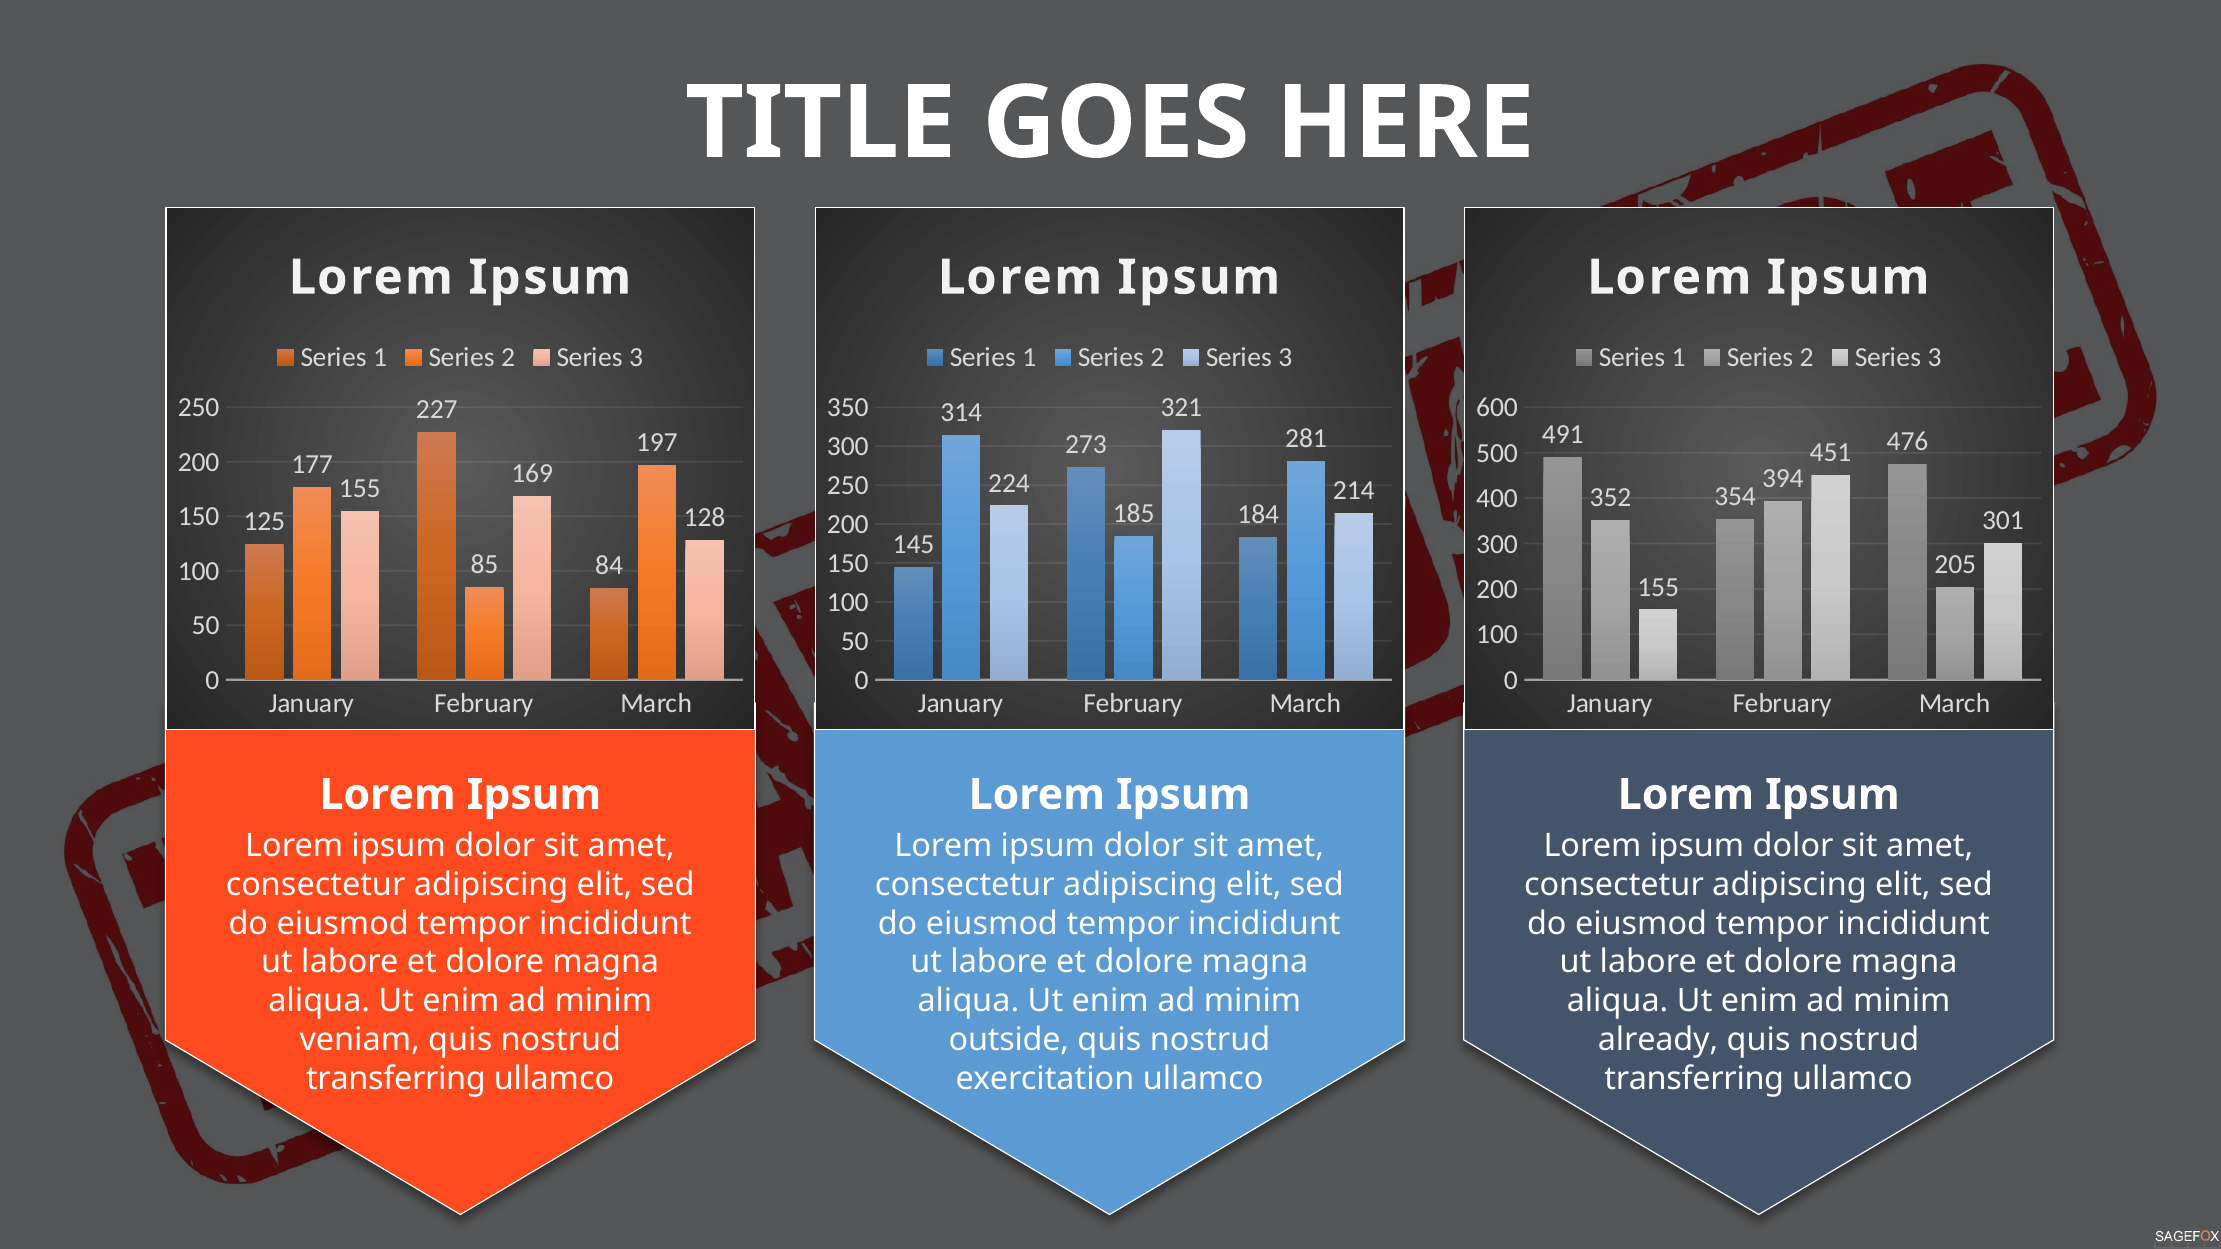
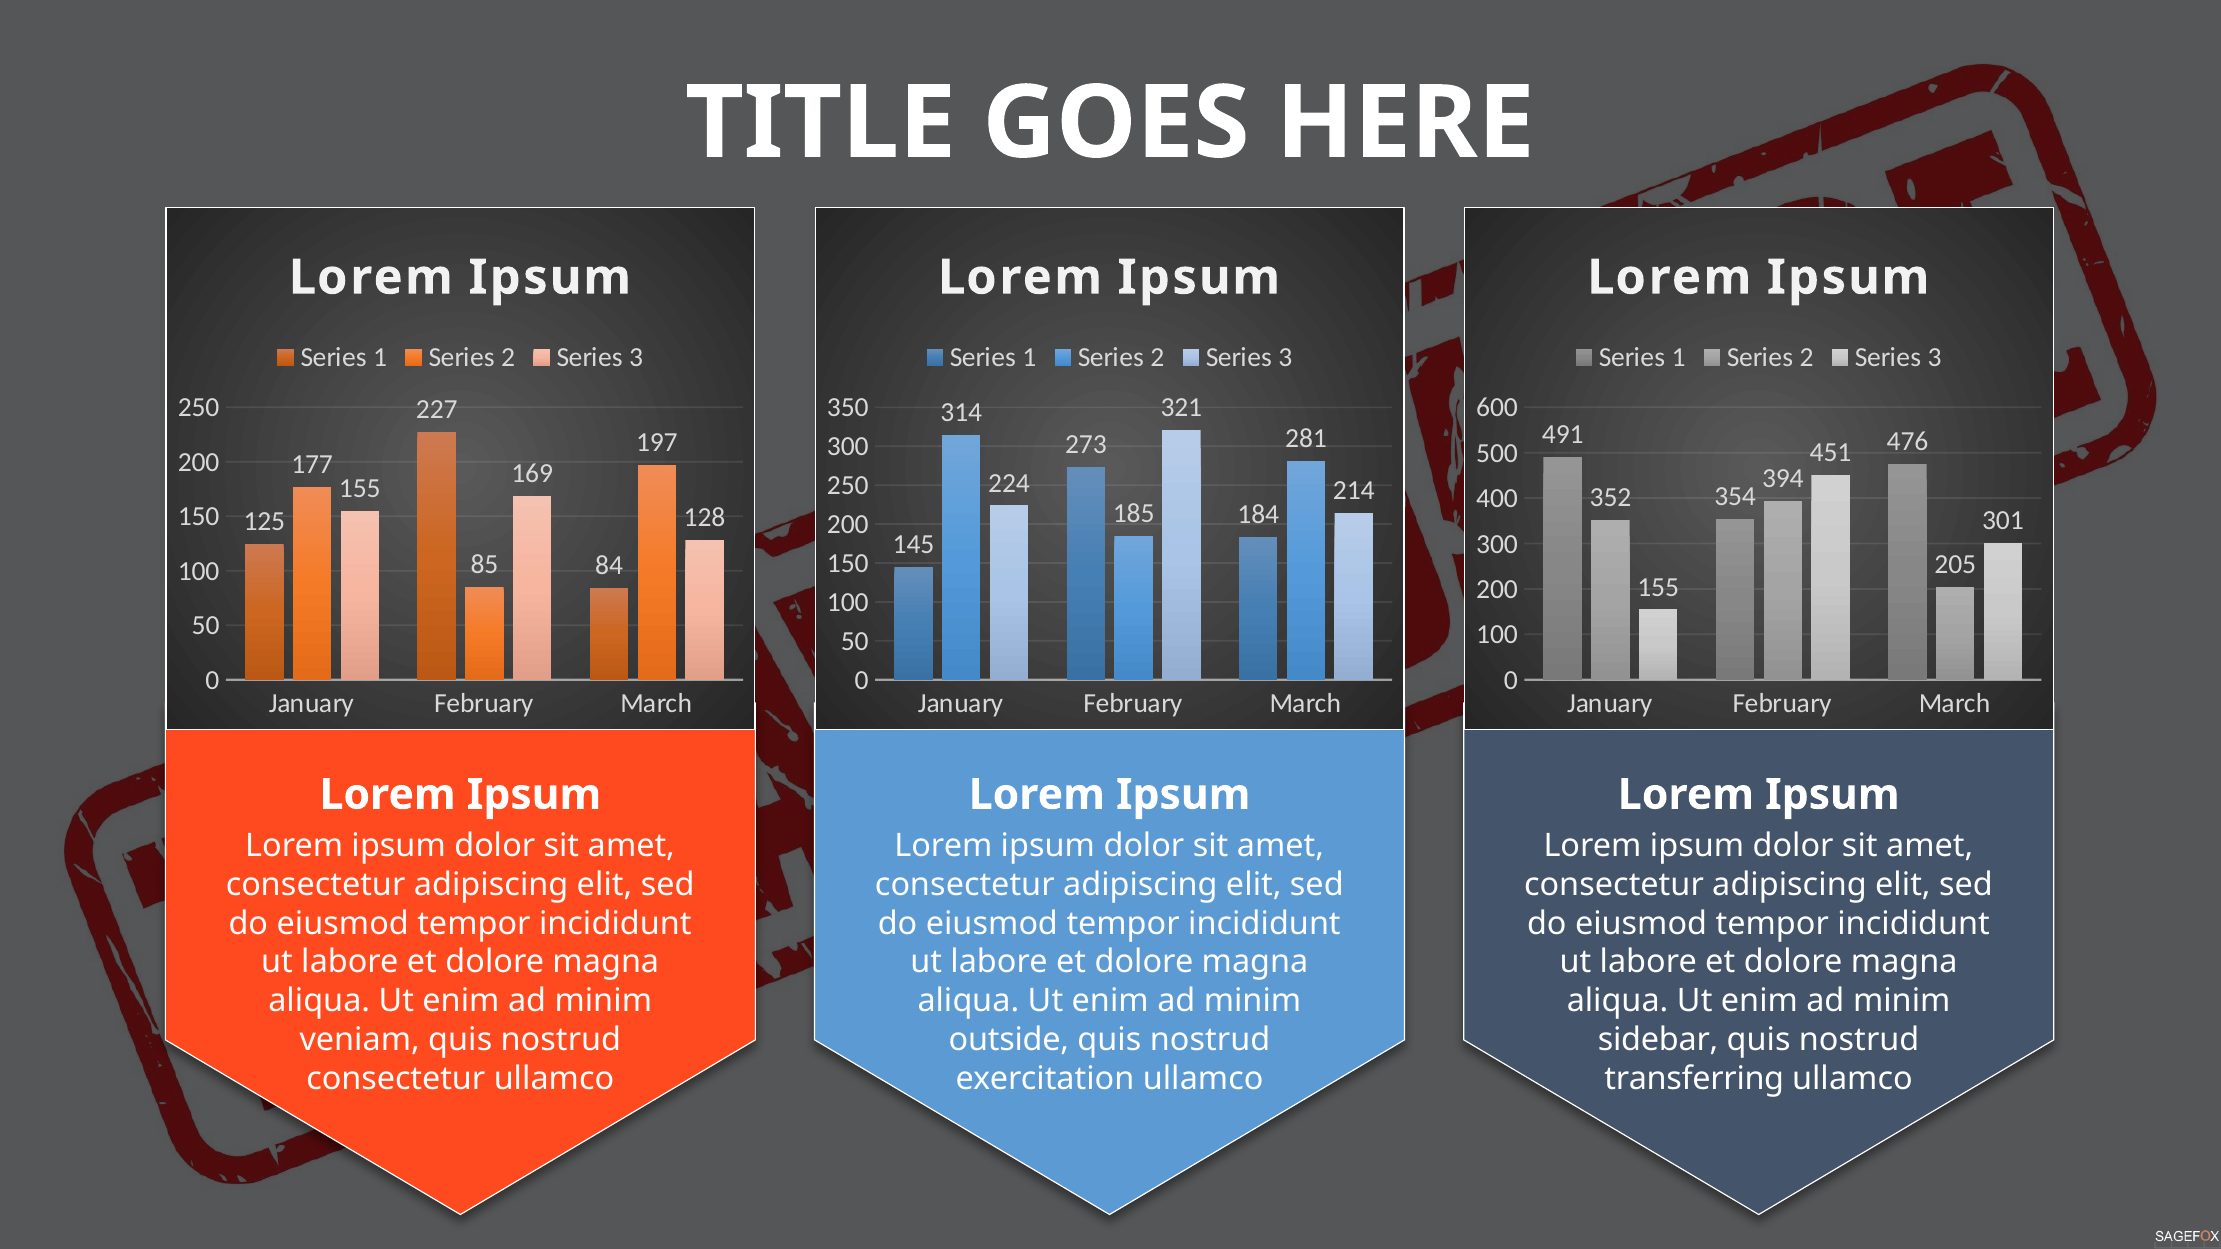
already: already -> sidebar (1658, 1040)
transferring: transferring -> consectetur (396, 1079)
